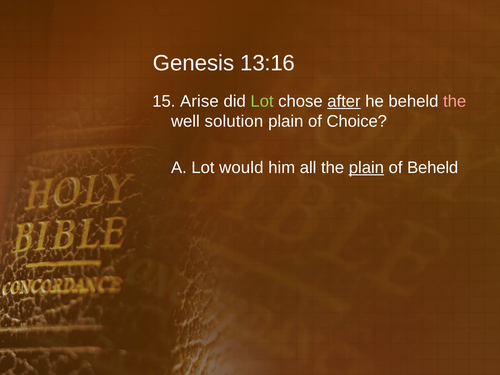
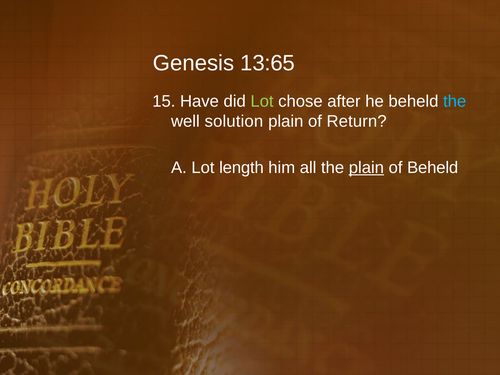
13:16: 13:16 -> 13:65 (268, 63)
Arise: Arise -> Have (199, 101)
after underline: present -> none (344, 101)
the colour: pink -> light blue (455, 101)
Choice: Choice -> Return (357, 121)
would: would -> length (242, 168)
